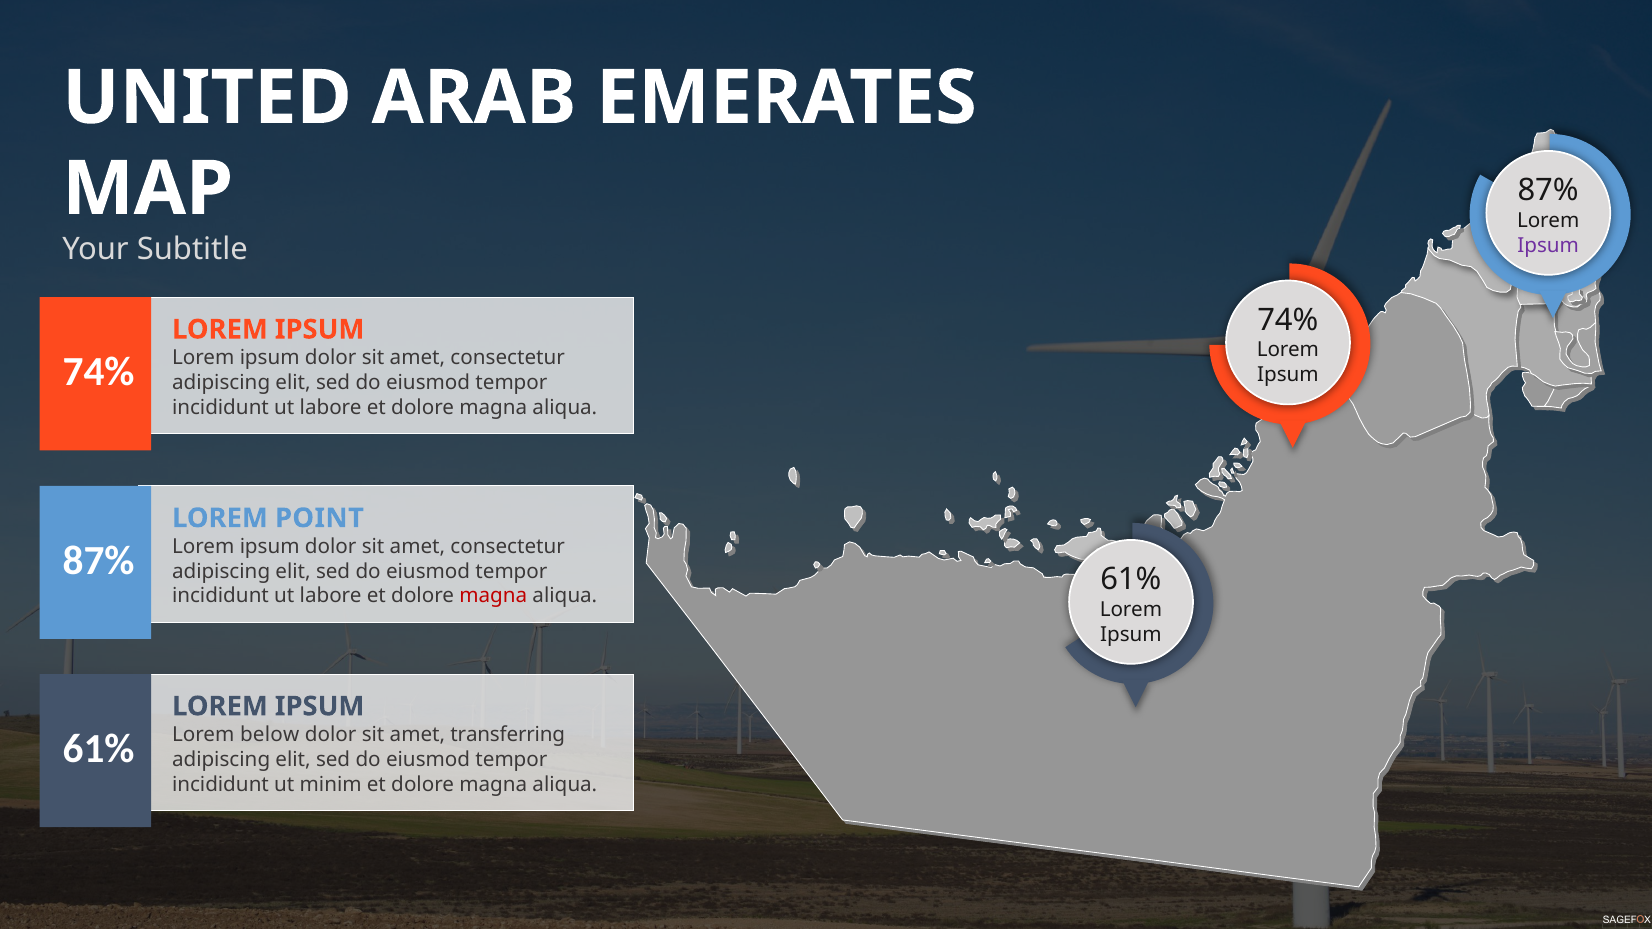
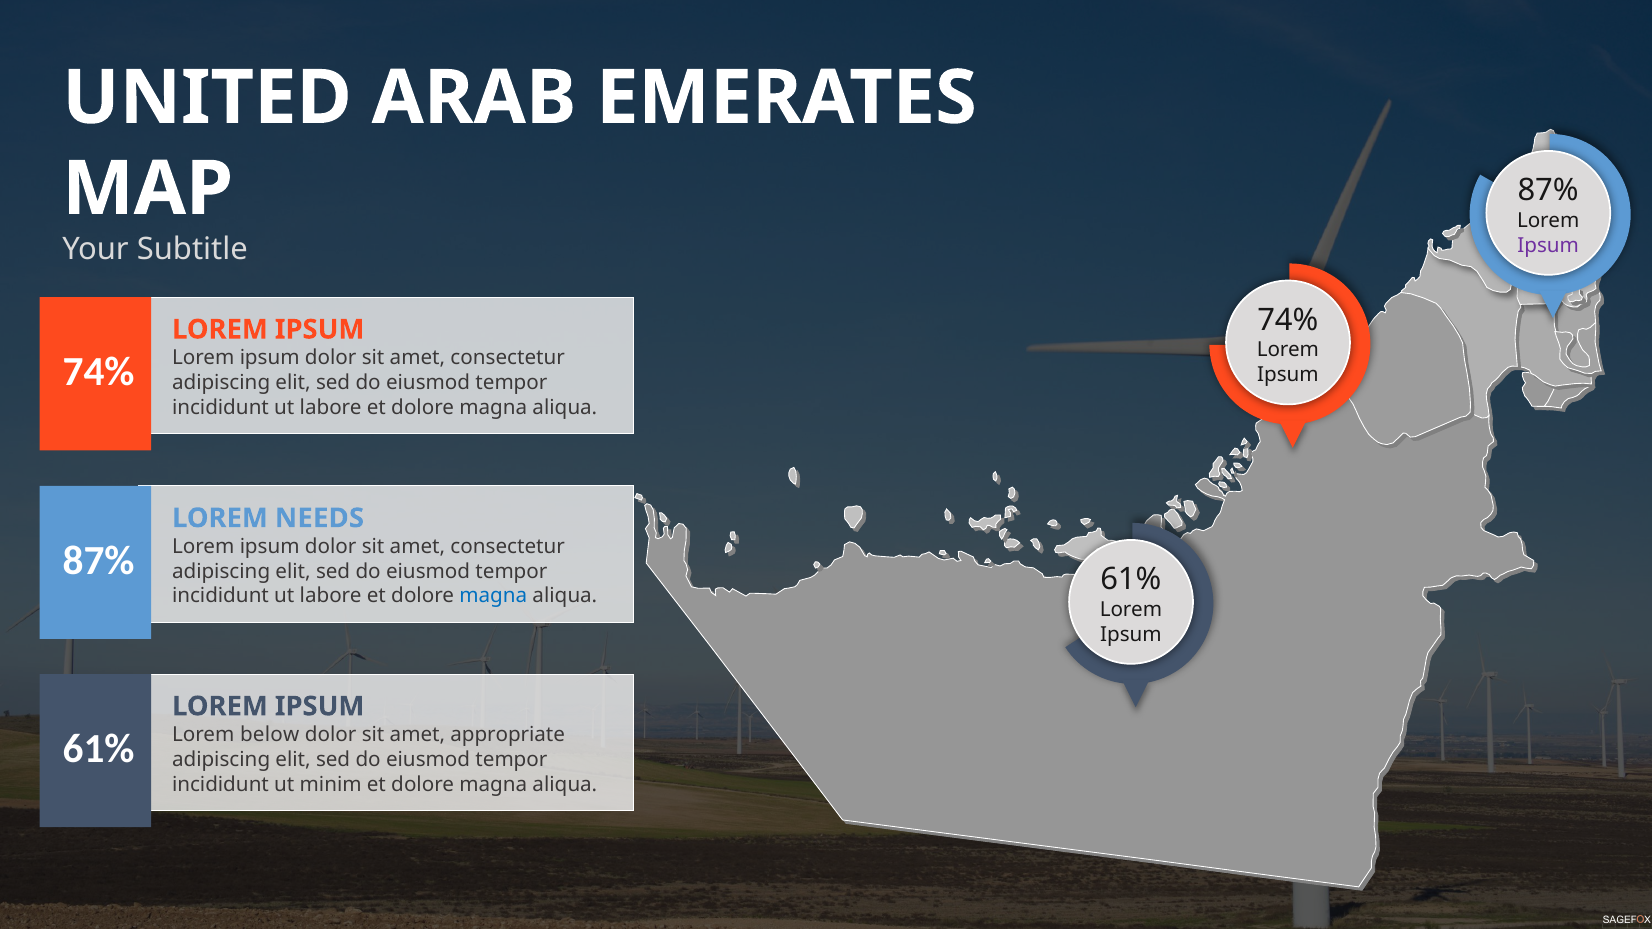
POINT: POINT -> NEEDS (319, 518)
magna colour: red -> blue (493, 596)
transferring: transferring -> appropriate (508, 735)
